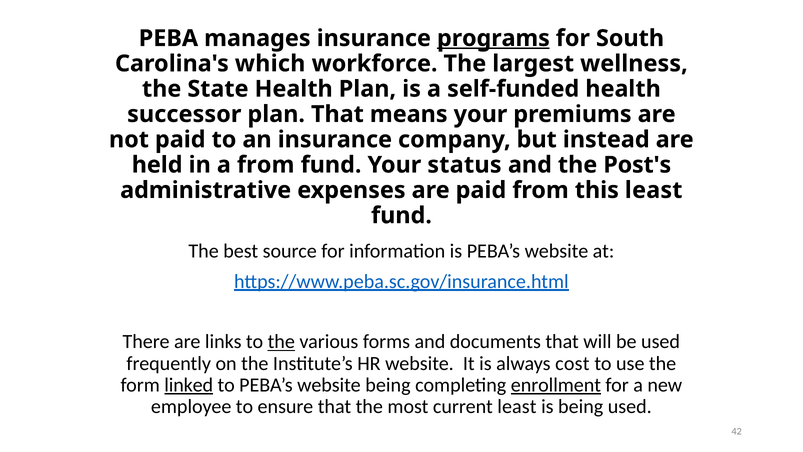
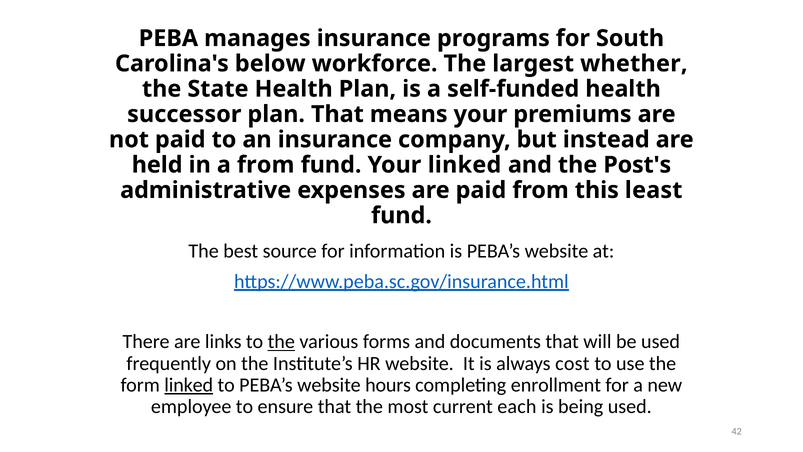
programs underline: present -> none (493, 38)
which: which -> below (270, 64)
wellness: wellness -> whether (634, 64)
Your status: status -> linked (464, 165)
website being: being -> hours (388, 385)
enrollment underline: present -> none (556, 385)
current least: least -> each (517, 407)
